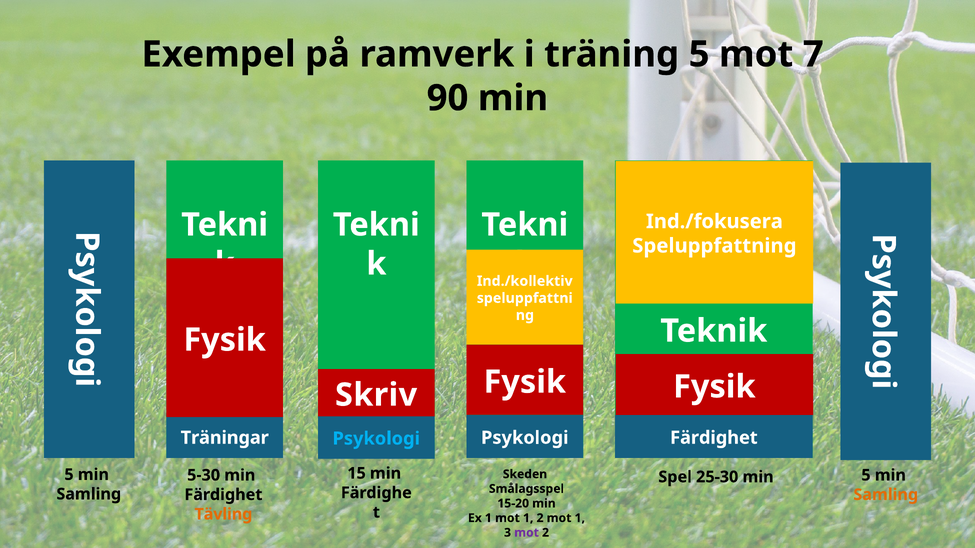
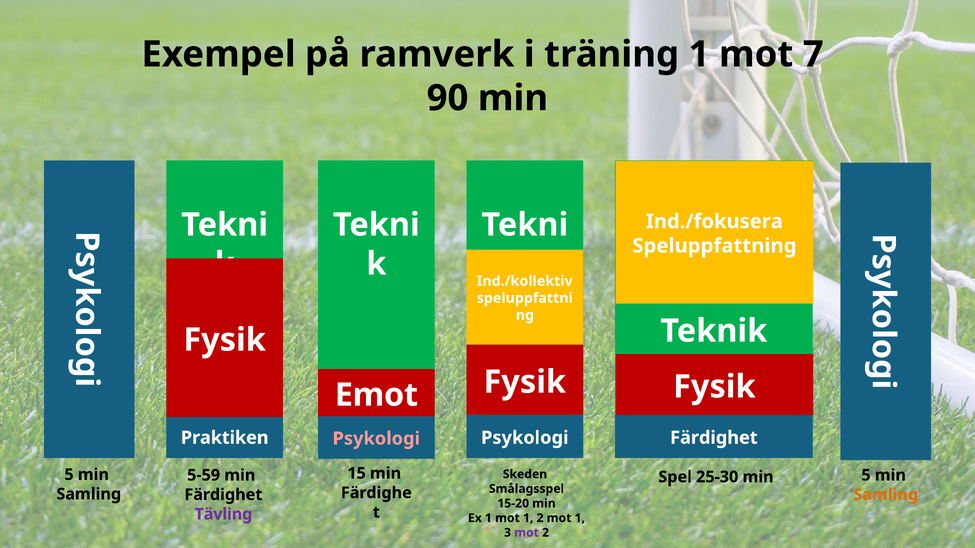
träning 5: 5 -> 1 (699, 54)
Skriv: Skriv -> Emot (376, 395)
Träningar: Träningar -> Praktiken (225, 438)
Psykologi colour: light blue -> pink (376, 439)
5-30: 5-30 -> 5-59 (204, 476)
Tävling colour: orange -> purple (223, 515)
